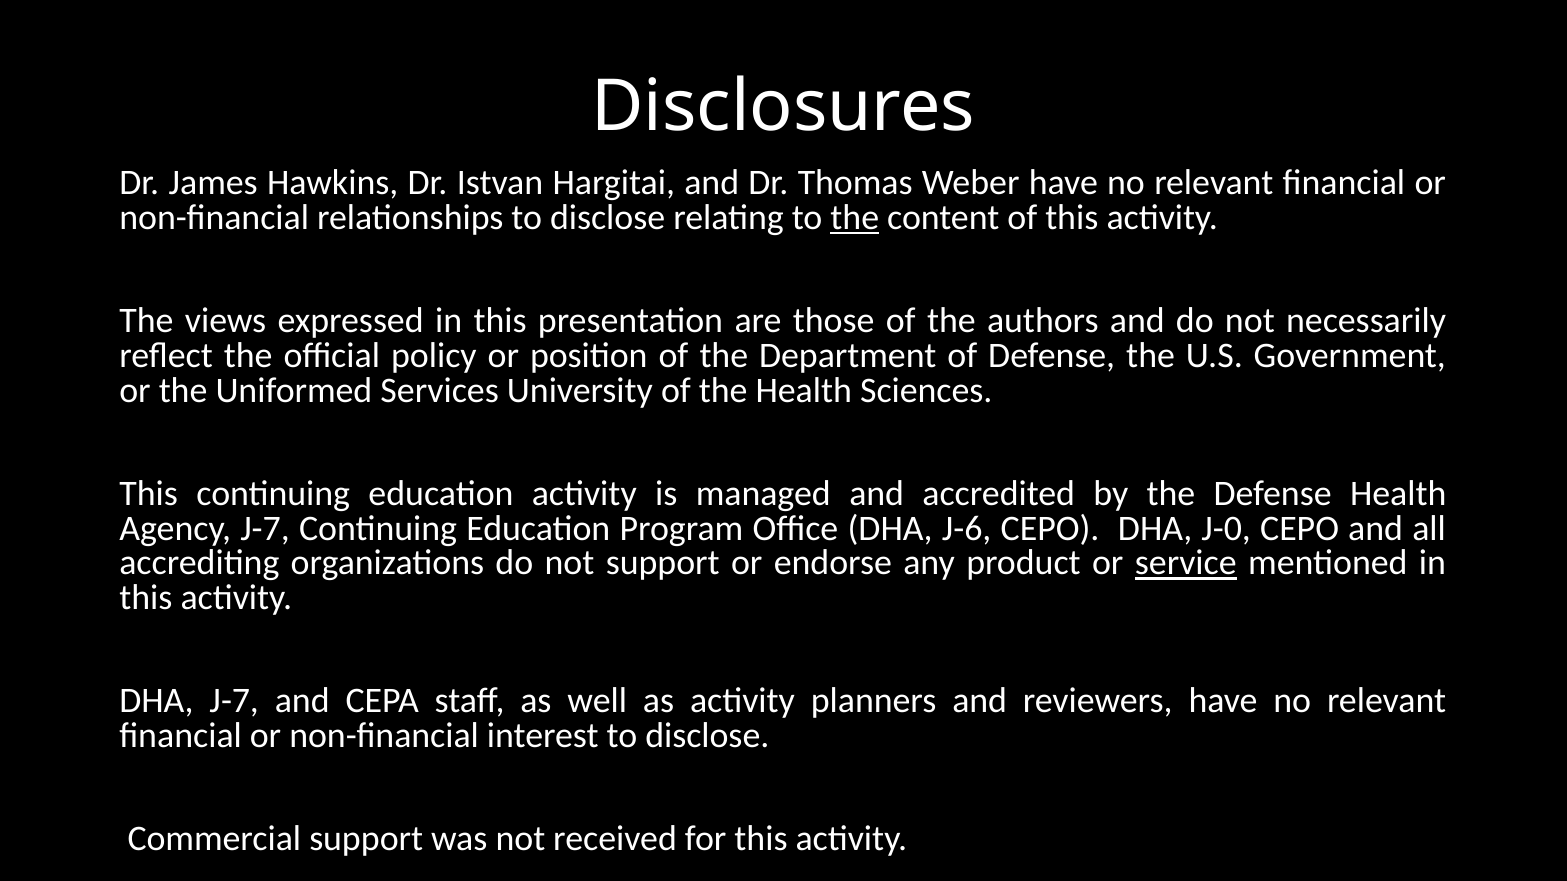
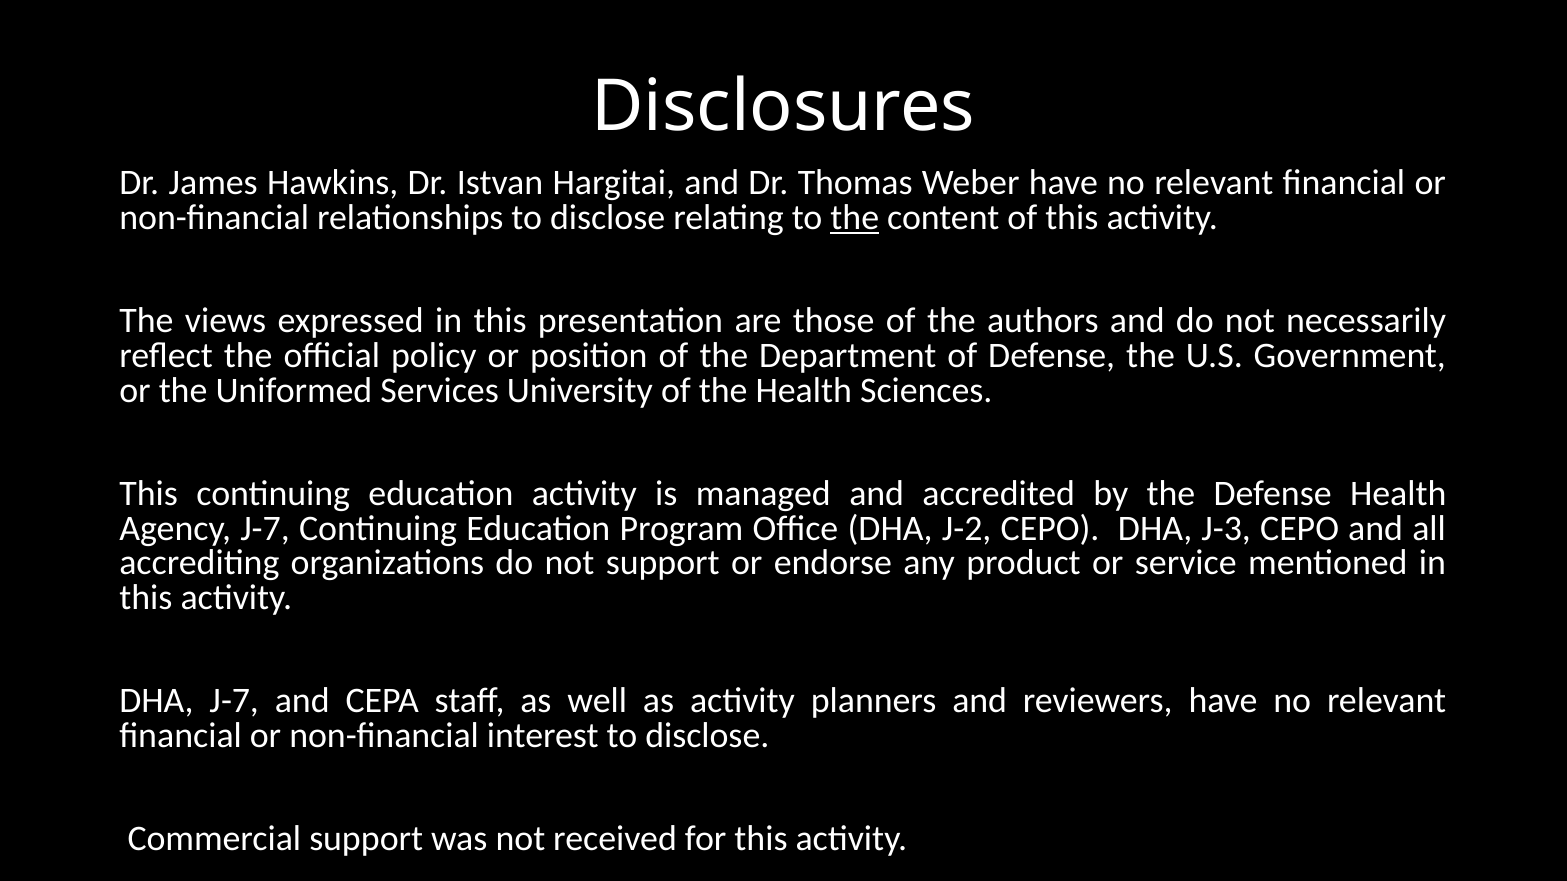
J-6: J-6 -> J-2 (967, 528)
J-0: J-0 -> J-3 (1226, 528)
service underline: present -> none (1186, 563)
